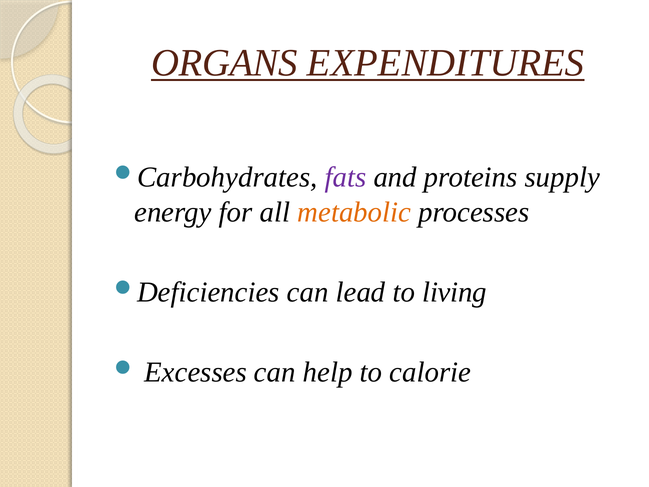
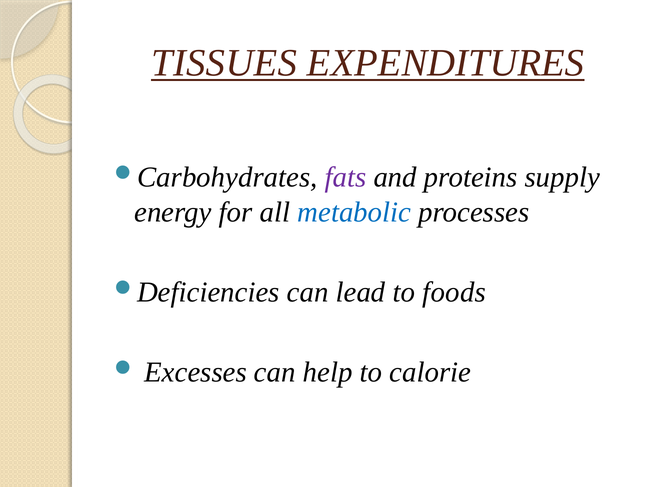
ORGANS: ORGANS -> TISSUES (224, 63)
metabolic colour: orange -> blue (354, 212)
living: living -> foods (454, 292)
